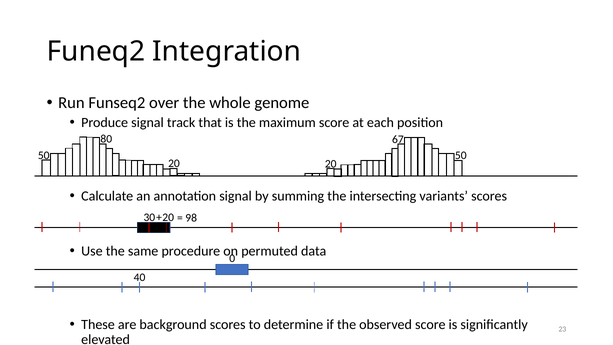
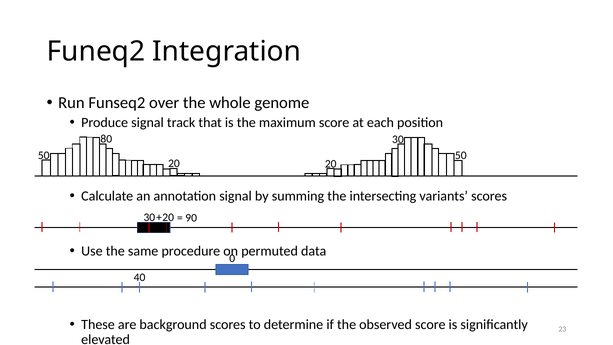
67: 67 -> 30 (398, 139)
98: 98 -> 90 (191, 218)
